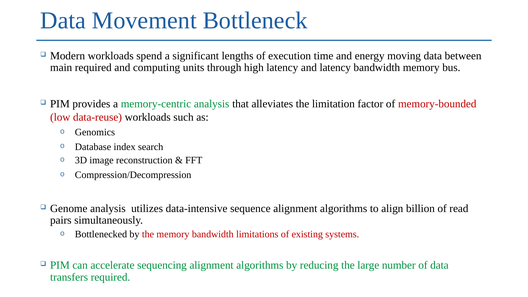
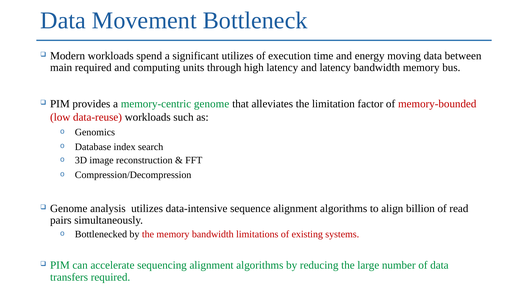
significant lengths: lengths -> utilizes (238, 56)
memory-centric analysis: analysis -> genome (212, 104)
